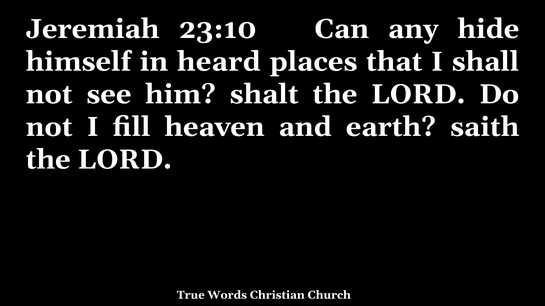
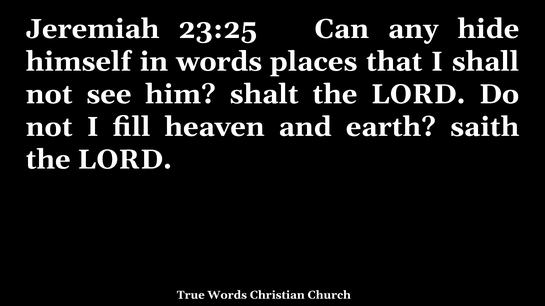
23:10: 23:10 -> 23:25 (218, 29)
in heard: heard -> words (219, 62)
